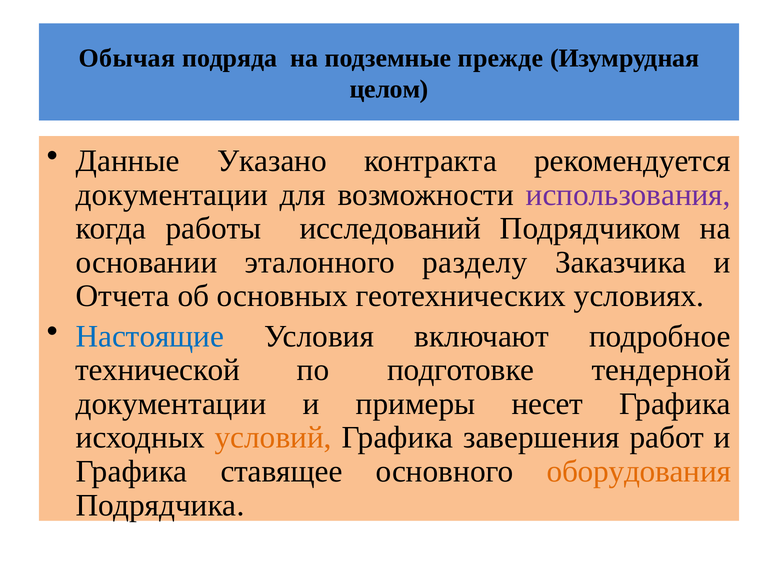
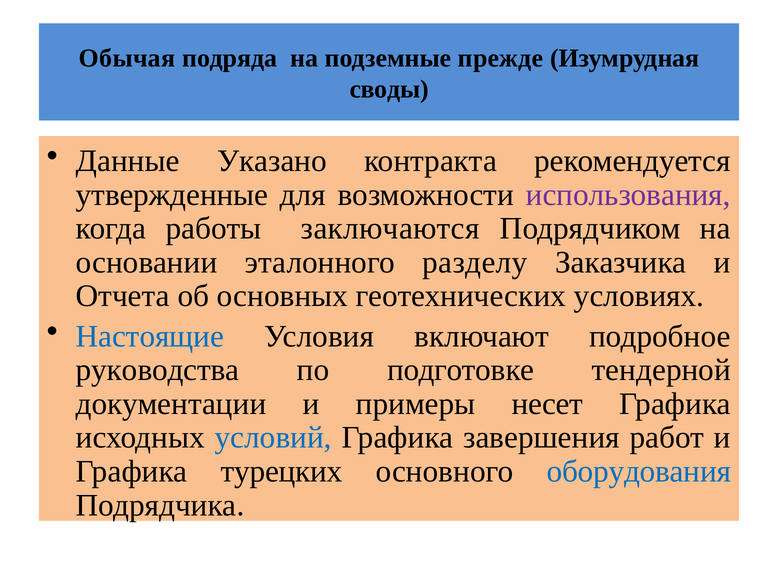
целом: целом -> своды (389, 89)
документации: документации -> утвержденные (172, 195)
исследований: исследований -> заключаются (390, 229)
технической: технической -> руководства (158, 370)
условий colour: orange -> blue (273, 438)
ставящее: ставящее -> турецких (282, 472)
оборудования colour: orange -> blue (639, 472)
